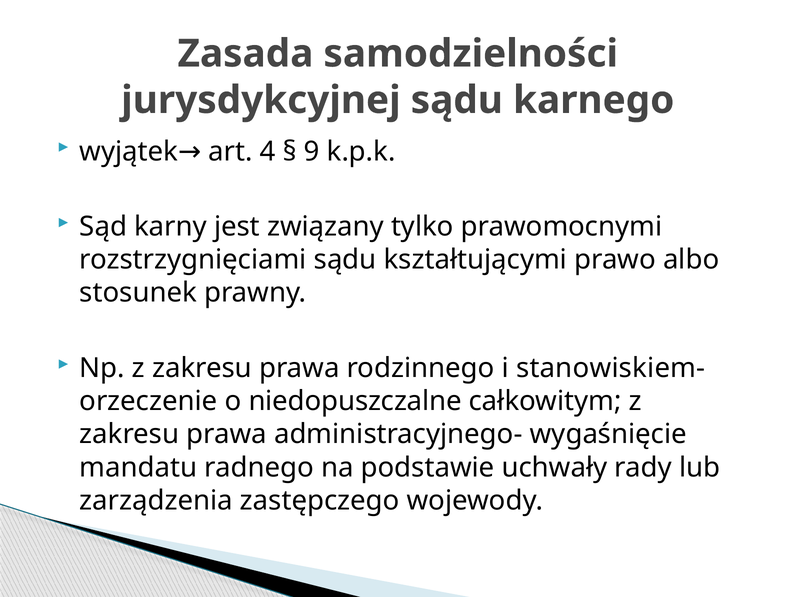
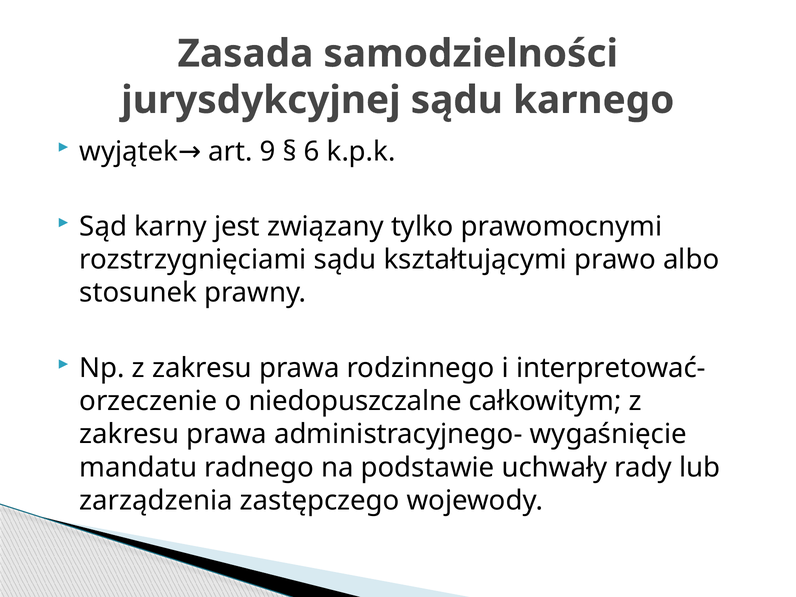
4: 4 -> 9 (267, 151)
9: 9 -> 6 (312, 151)
stanowiskiem-: stanowiskiem- -> interpretować- (611, 368)
